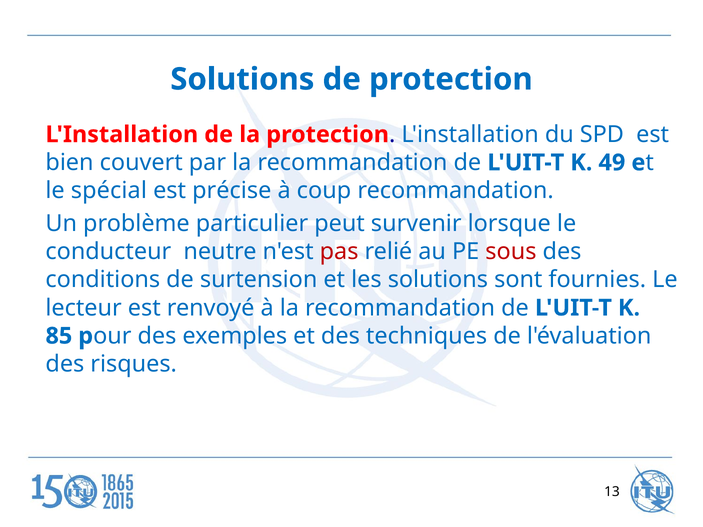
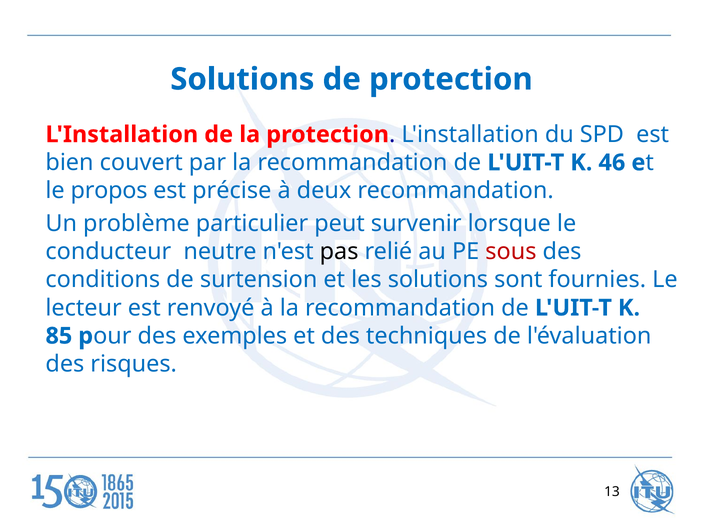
49: 49 -> 46 (612, 163)
spécial: spécial -> propos (109, 191)
coup: coup -> deux (324, 191)
pas colour: red -> black (339, 252)
